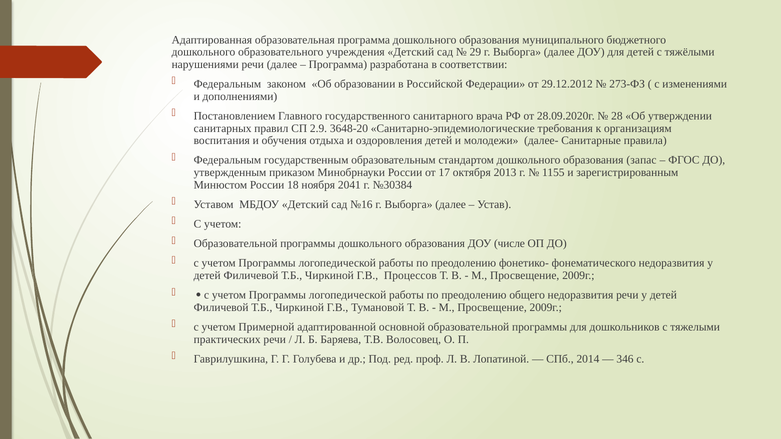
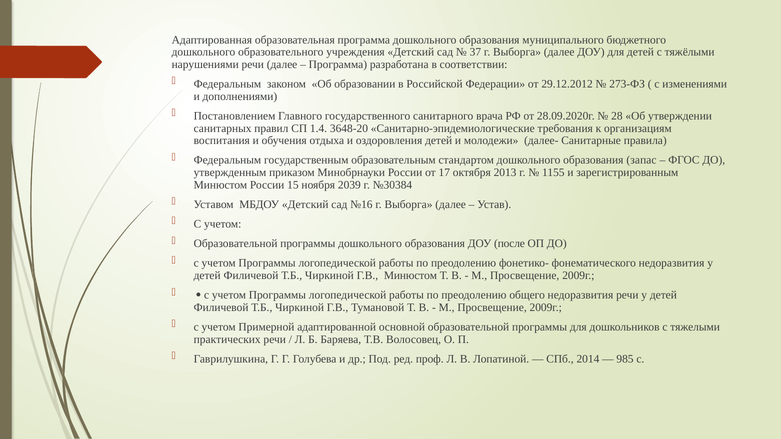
29: 29 -> 37 (475, 52)
2.9: 2.9 -> 1.4 (319, 128)
18: 18 -> 15 (293, 185)
2041: 2041 -> 2039 (349, 185)
числе: числе -> после (509, 244)
Г.В Процессов: Процессов -> Минюстом (410, 276)
346: 346 -> 985 (625, 359)
